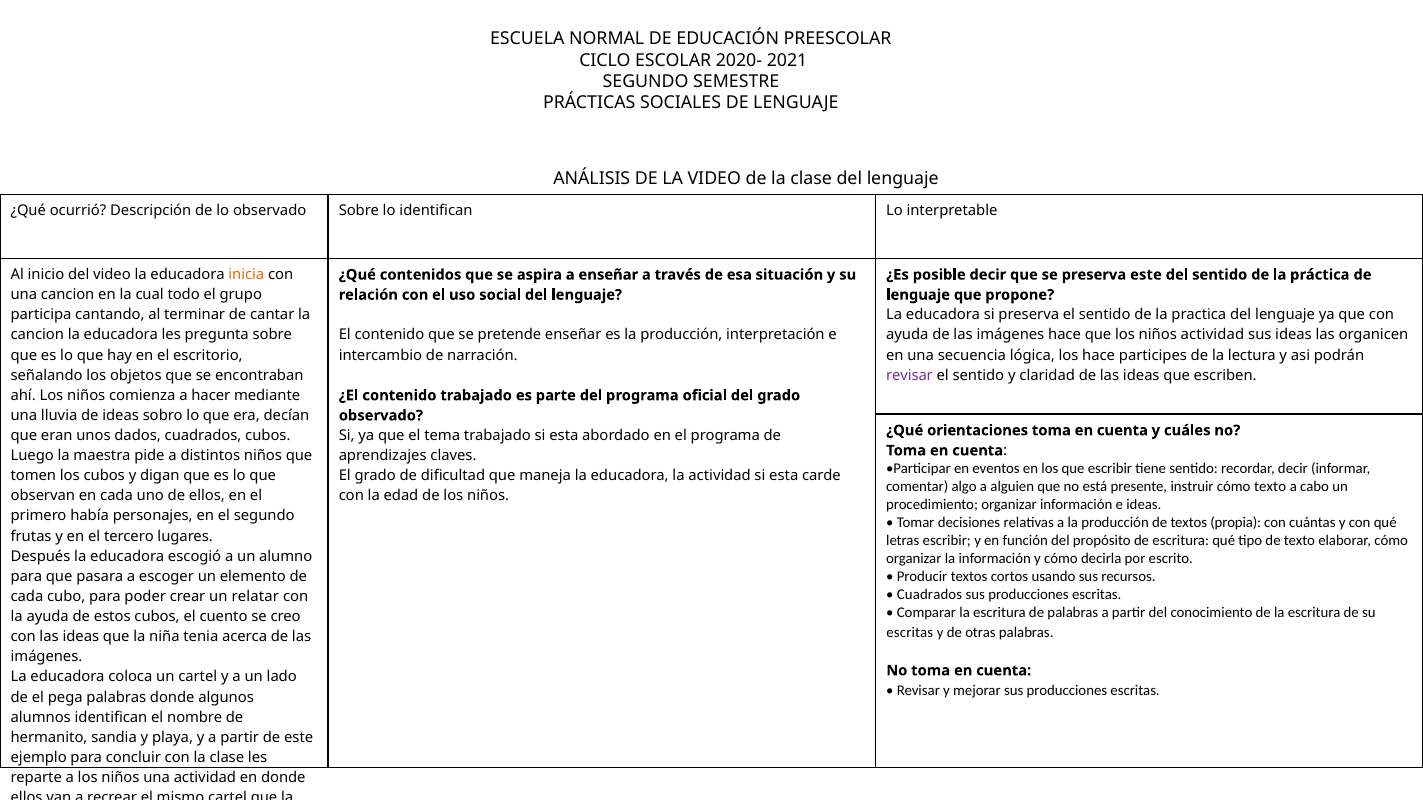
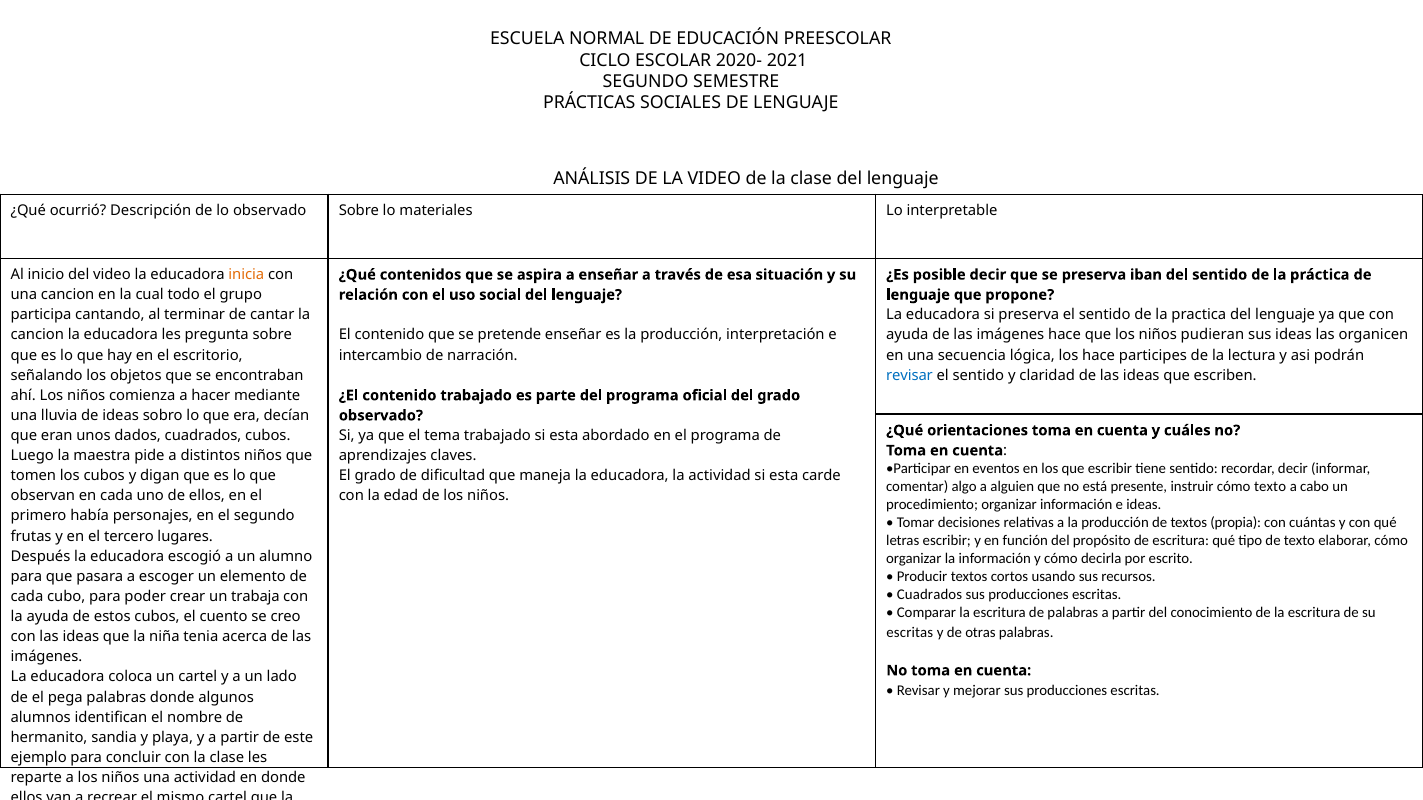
lo identifican: identifican -> materiales (436, 211)
preserva este: este -> iban (1146, 275)
niños actividad: actividad -> pudieran (1212, 335)
revisar colour: purple -> blue (910, 375)
relatar: relatar -> trabaja (255, 597)
